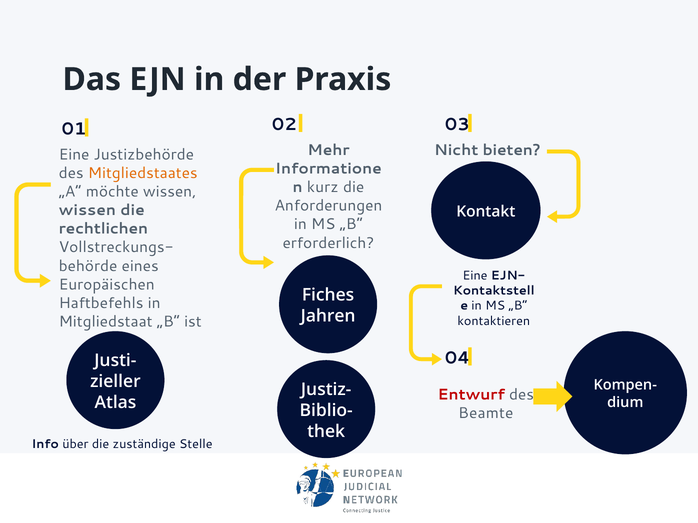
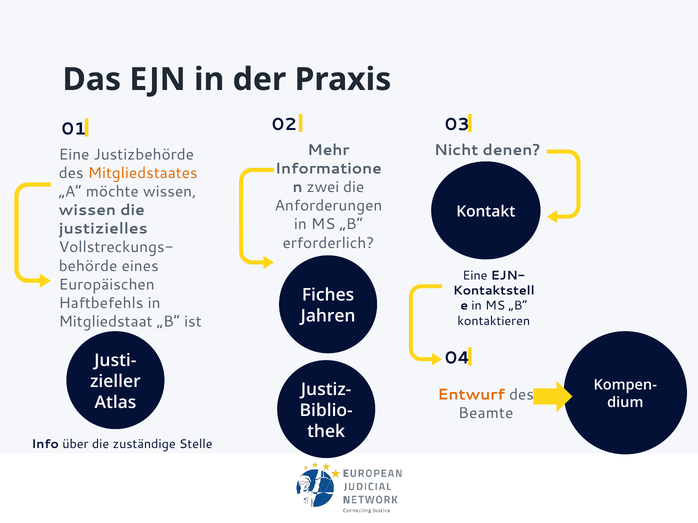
bieten: bieten -> denen (511, 150)
kurz: kurz -> zwei (323, 187)
rechtlichen: rechtlichen -> justizielles (103, 229)
Entwurf colour: red -> orange (471, 395)
